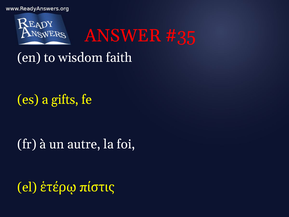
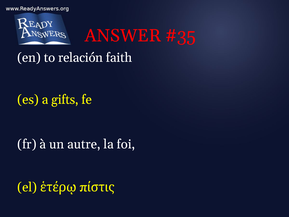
wisdom: wisdom -> relación (81, 58)
